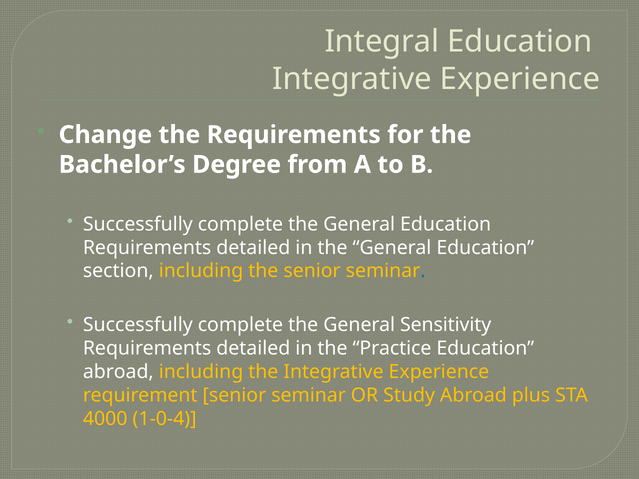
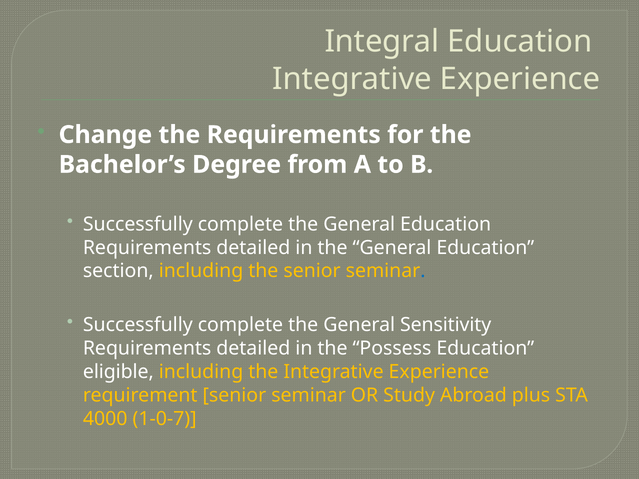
Practice: Practice -> Possess (392, 349)
abroad: abroad -> eligible (118, 372)
1-0-4: 1-0-4 -> 1-0-7 (165, 419)
